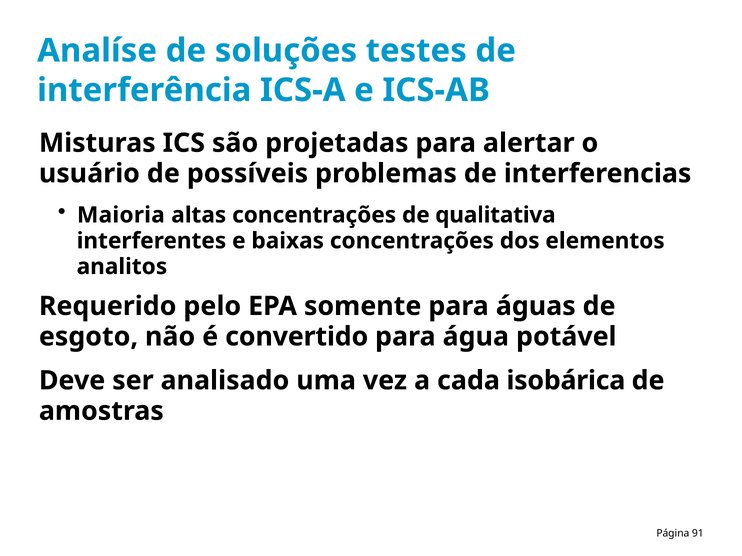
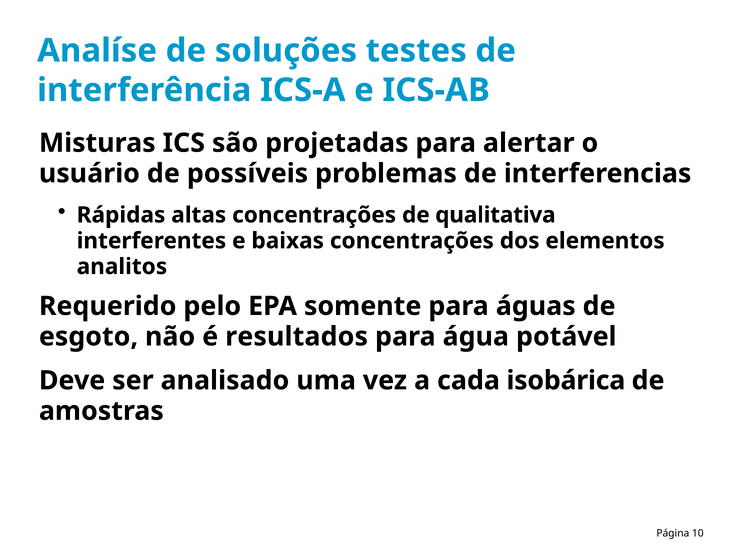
Maioria: Maioria -> Rápidas (121, 215)
convertido: convertido -> resultados (297, 337)
91: 91 -> 10 (698, 534)
